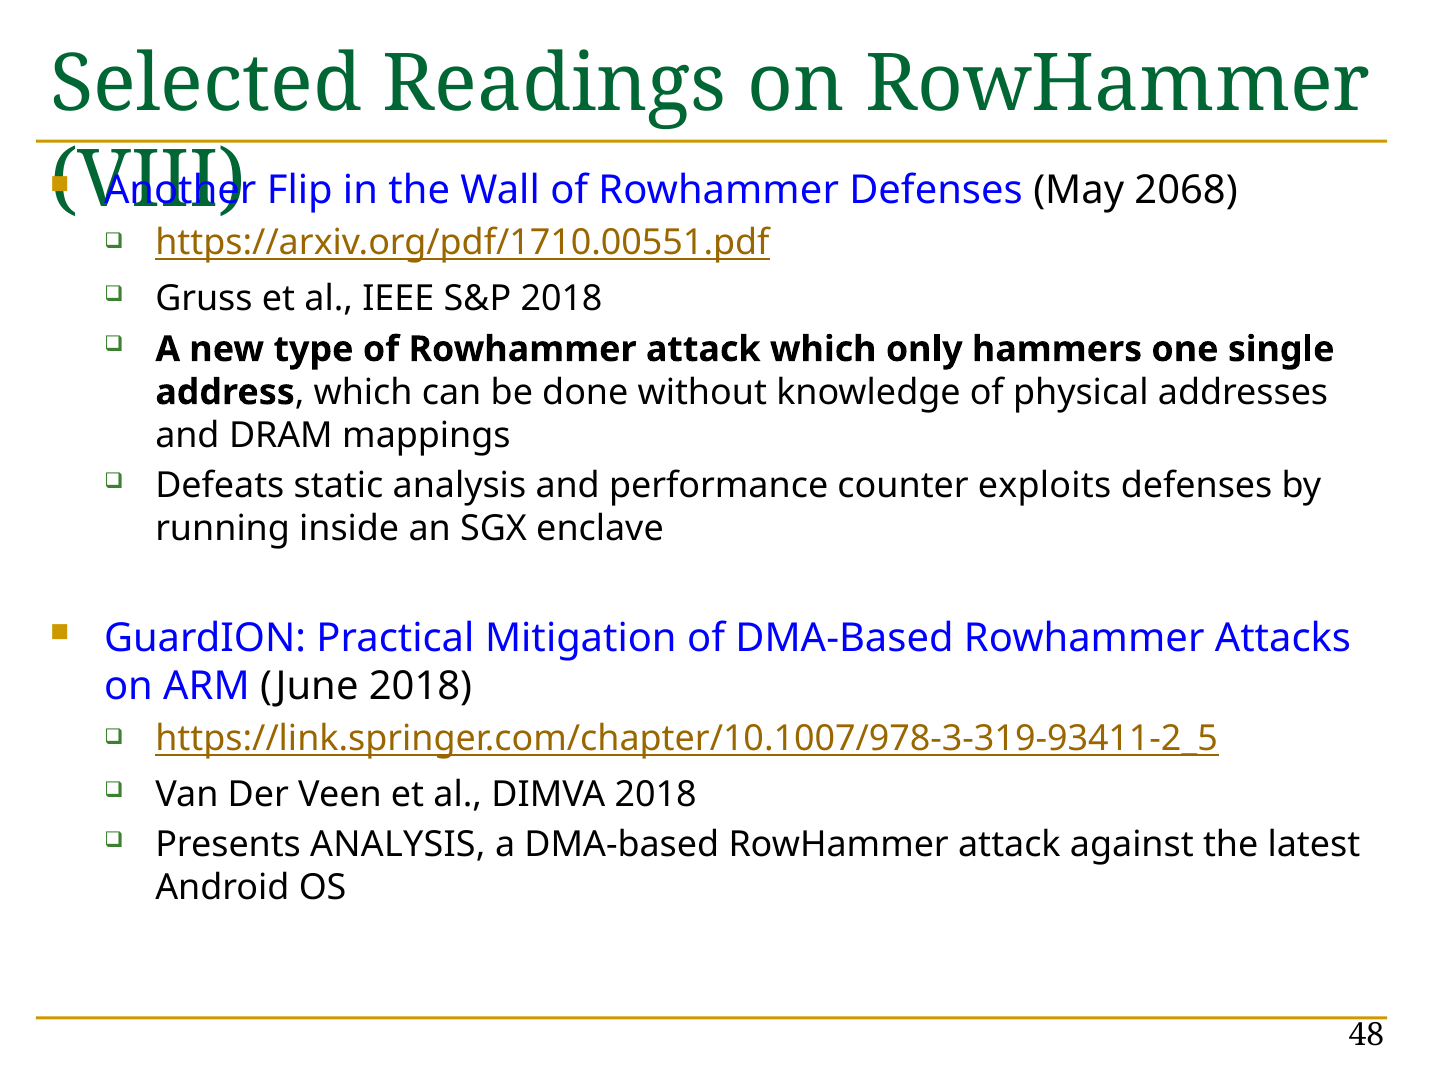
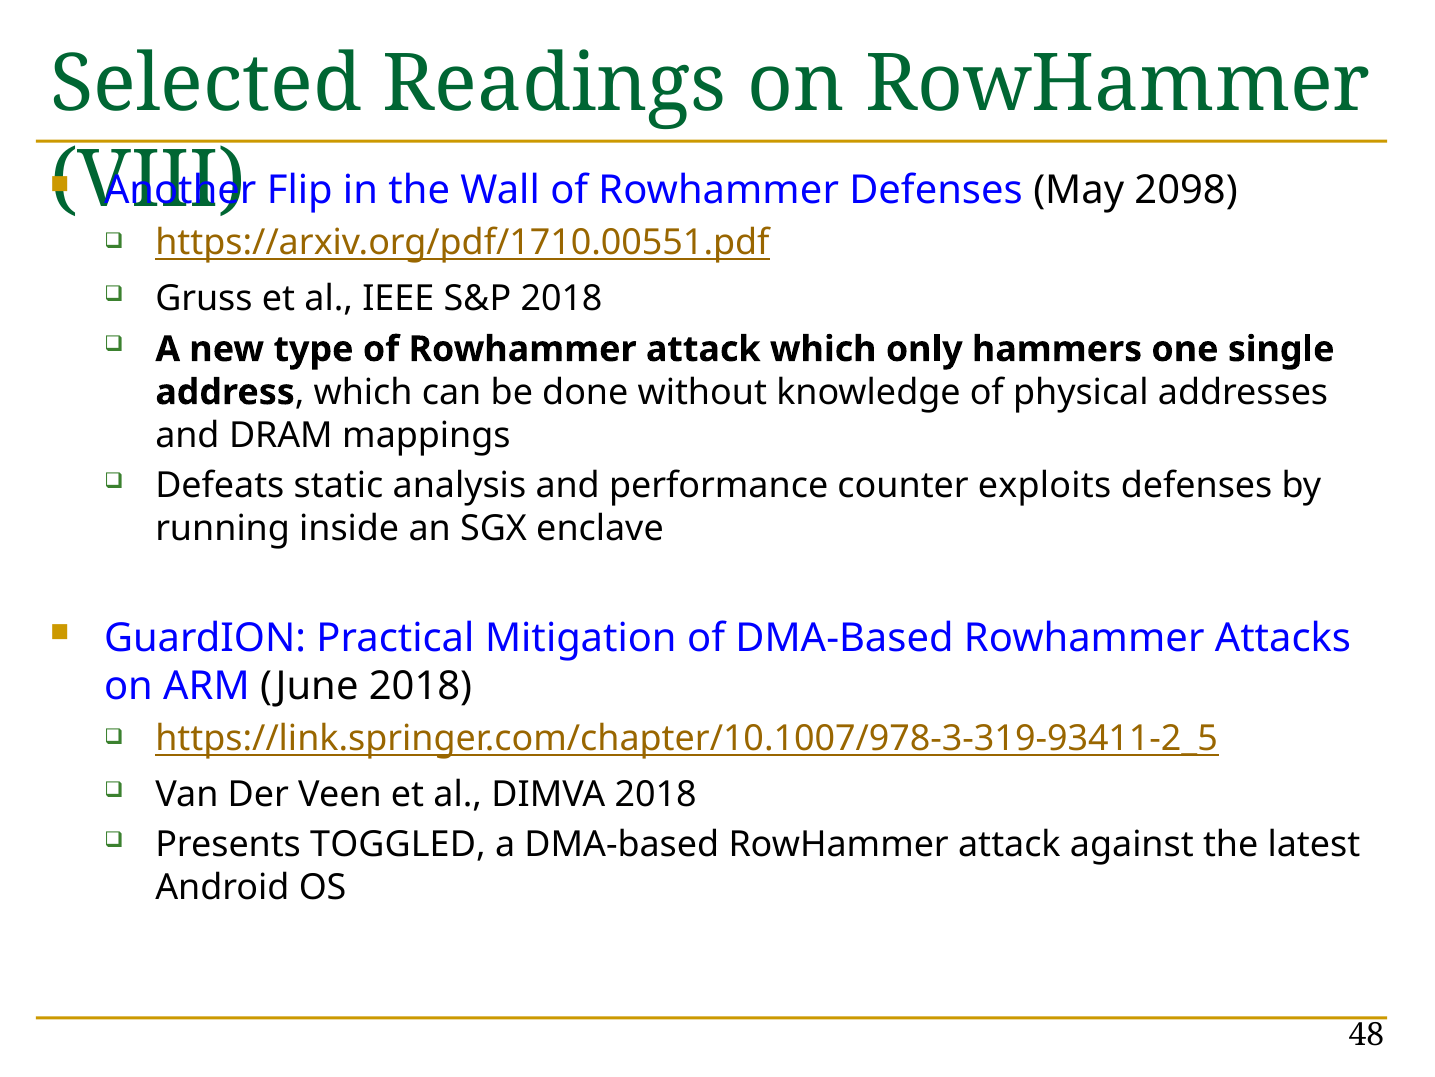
2068: 2068 -> 2098 (1186, 190)
Presents ANALYSIS: ANALYSIS -> TOGGLED (398, 844)
